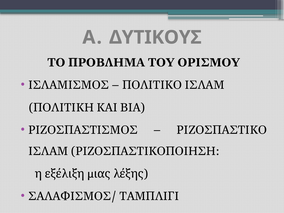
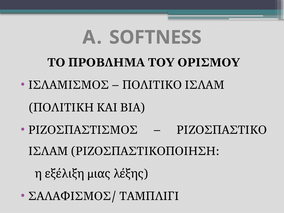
ΔΥΤΙΚΟΥΣ: ΔΥΤΙΚΟΥΣ -> SOFTNESS (155, 37)
